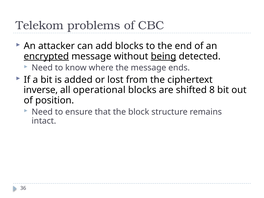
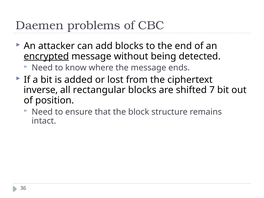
Telekom: Telekom -> Daemen (40, 25)
being underline: present -> none (164, 56)
operational: operational -> rectangular (99, 90)
8: 8 -> 7 (212, 90)
